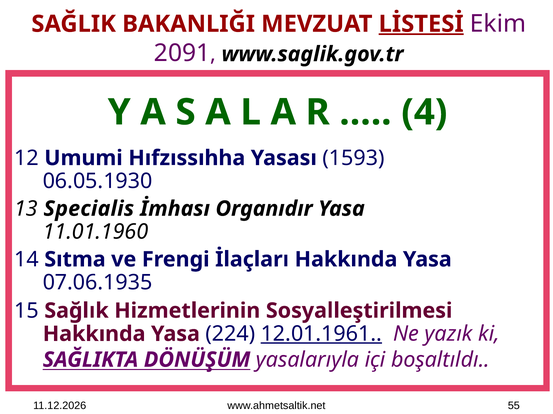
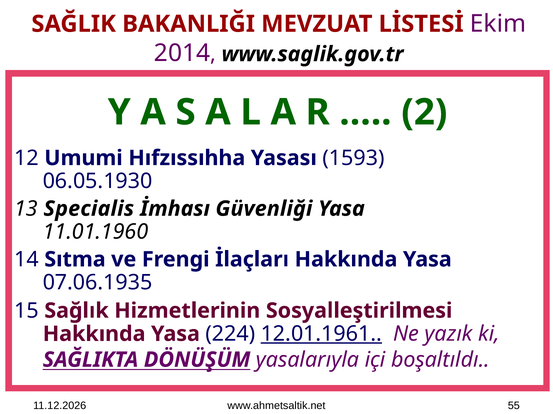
LİSTESİ underline: present -> none (421, 24)
2091: 2091 -> 2014 (182, 53)
4: 4 -> 2 (424, 113)
Organıdır: Organıdır -> Güvenliği (264, 209)
